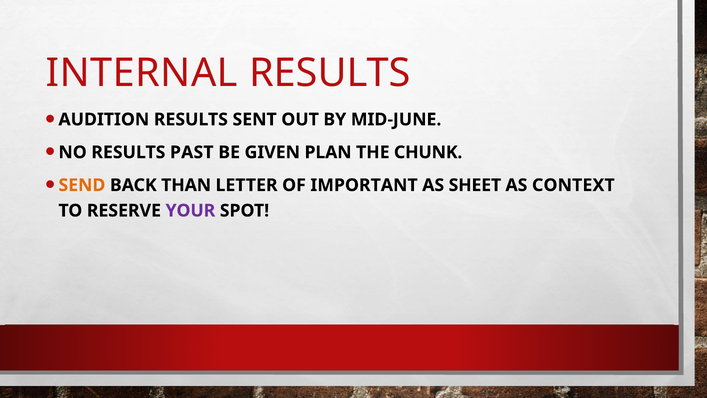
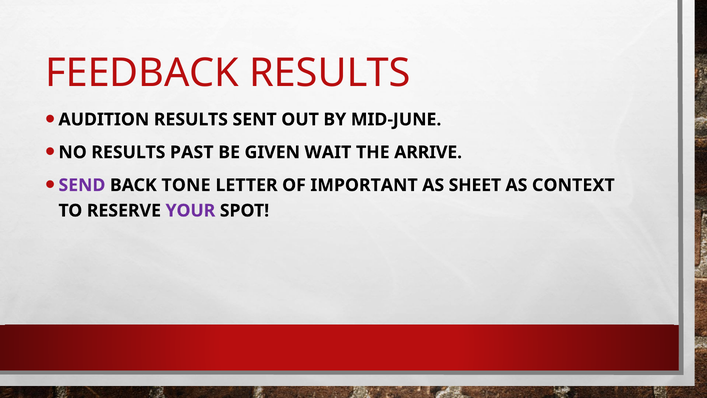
INTERNAL: INTERNAL -> FEEDBACK (142, 73)
PLAN: PLAN -> WAIT (328, 152)
CHUNK: CHUNK -> ARRIVE (428, 152)
SEND colour: orange -> purple (82, 185)
THAN: THAN -> TONE (186, 185)
